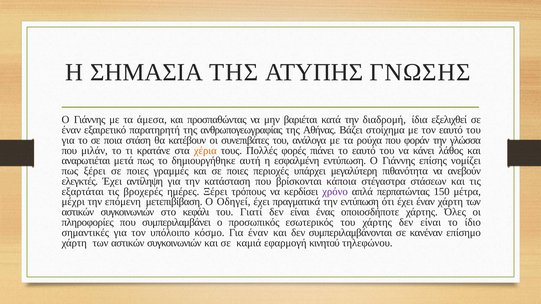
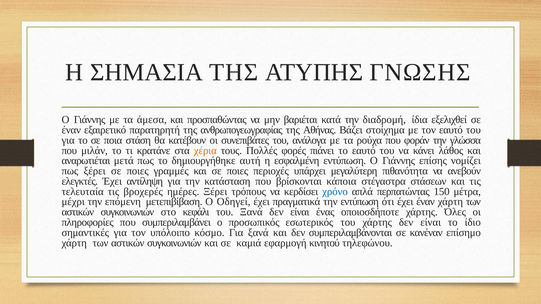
εξαρτάται: εξαρτάται -> τελευταία (83, 192)
χρόνο colour: purple -> blue (335, 192)
του Γιατί: Γιατί -> Ξανά (251, 212)
Για έναν: έναν -> ξανά (258, 233)
